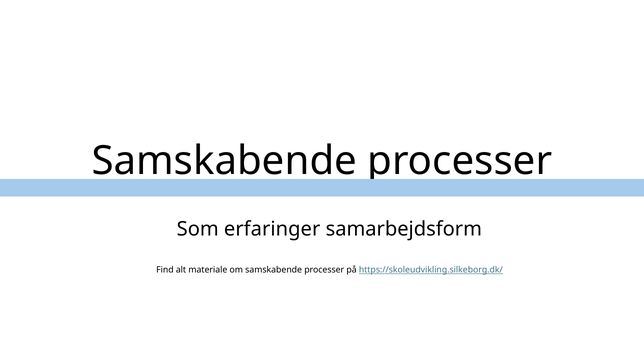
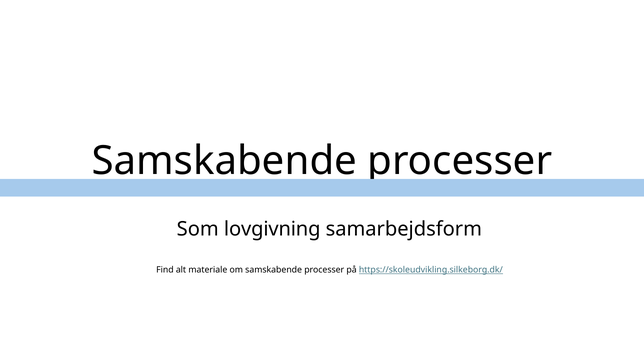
erfaringer: erfaringer -> lovgivning (272, 229)
